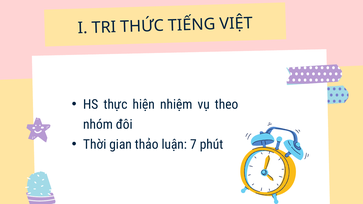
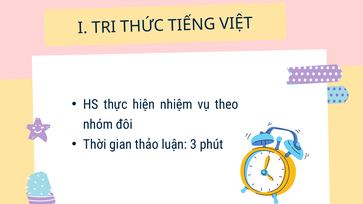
7: 7 -> 3 (194, 145)
